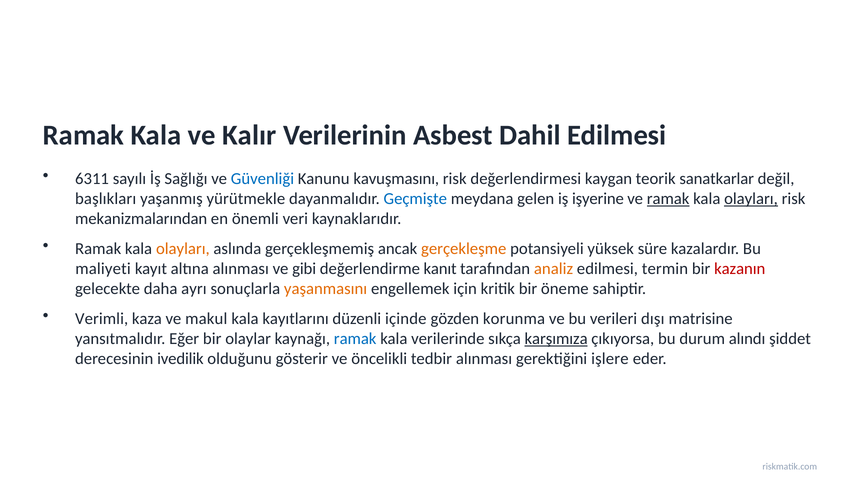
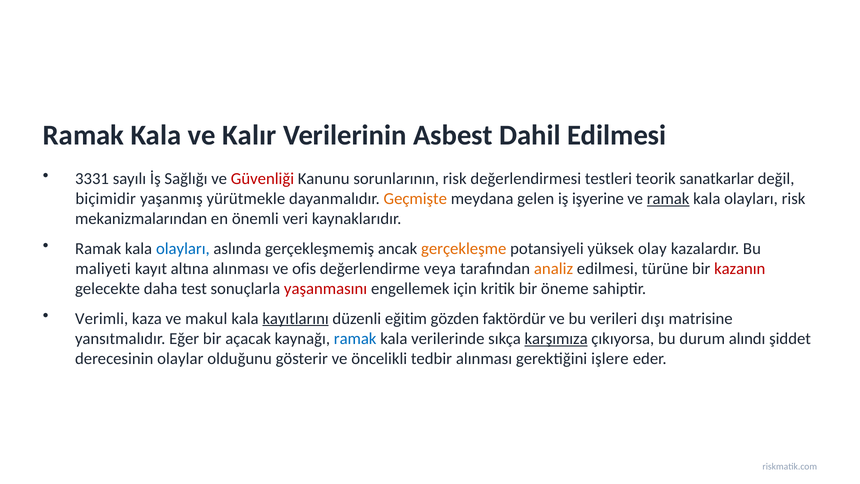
6311: 6311 -> 3331 (92, 179)
Güvenliği colour: blue -> red (262, 179)
kavuşmasını: kavuşmasını -> sorunlarının (396, 179)
kaygan: kaygan -> testleri (608, 179)
başlıkları: başlıkları -> biçimidir (106, 199)
Geçmişte colour: blue -> orange (415, 199)
olayları underline: present -> none (751, 199)
olayları colour: orange -> blue (183, 248)
süre: süre -> olay (652, 248)
gibi: gibi -> ofis (304, 269)
kanıt: kanıt -> veya (440, 269)
termin: termin -> türüne (665, 269)
ayrı: ayrı -> test (194, 289)
yaşanmasını colour: orange -> red (326, 289)
kayıtlarını underline: none -> present (296, 318)
içinde: içinde -> eğitim (406, 318)
korunma: korunma -> faktördür (514, 318)
olaylar: olaylar -> açacak (248, 338)
ivedilik: ivedilik -> olaylar (180, 359)
